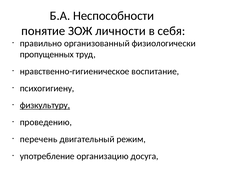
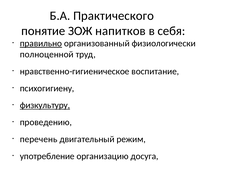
Неспособности: Неспособности -> Практического (114, 16)
личности: личности -> напитков (120, 31)
правильно underline: none -> present (41, 43)
пропущенных: пропущенных -> полноценной (47, 54)
